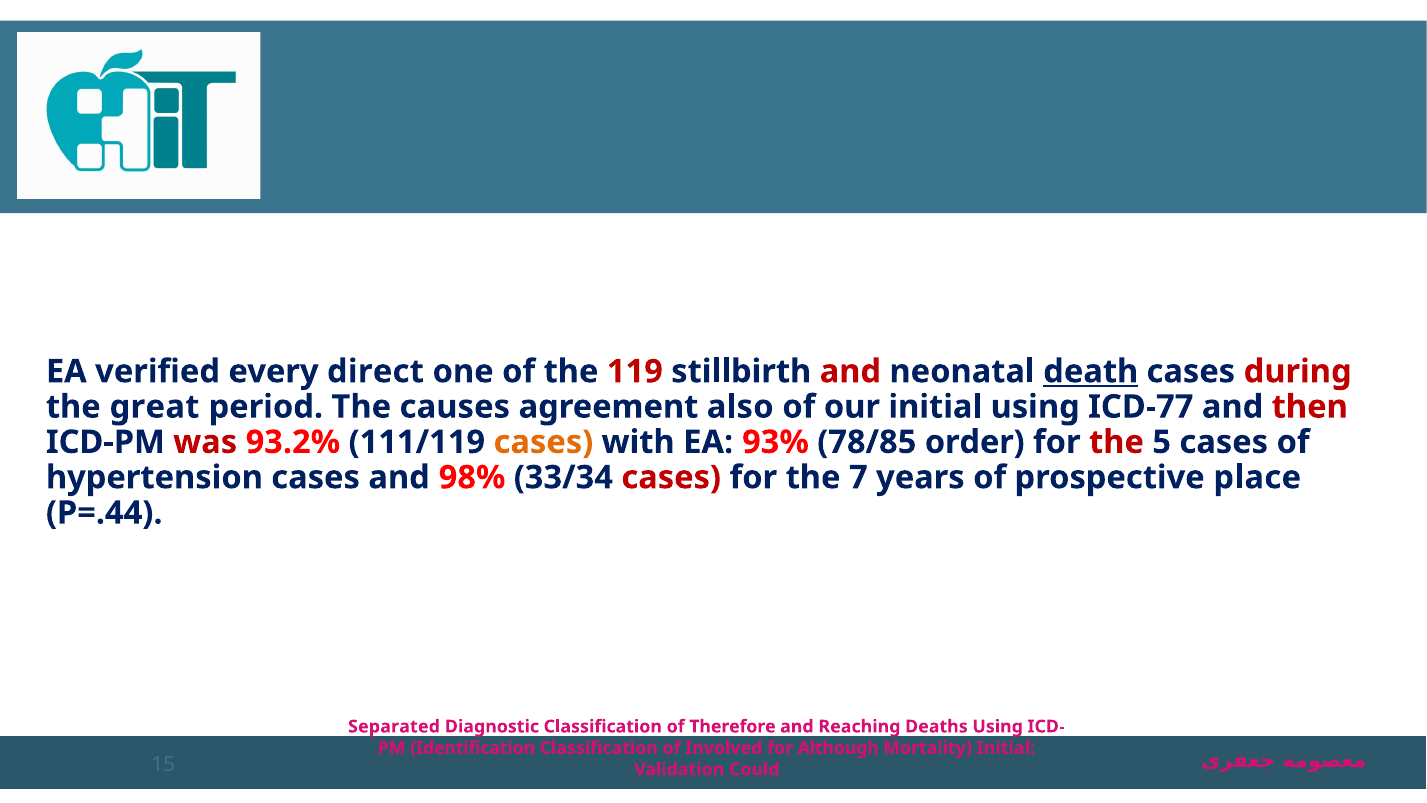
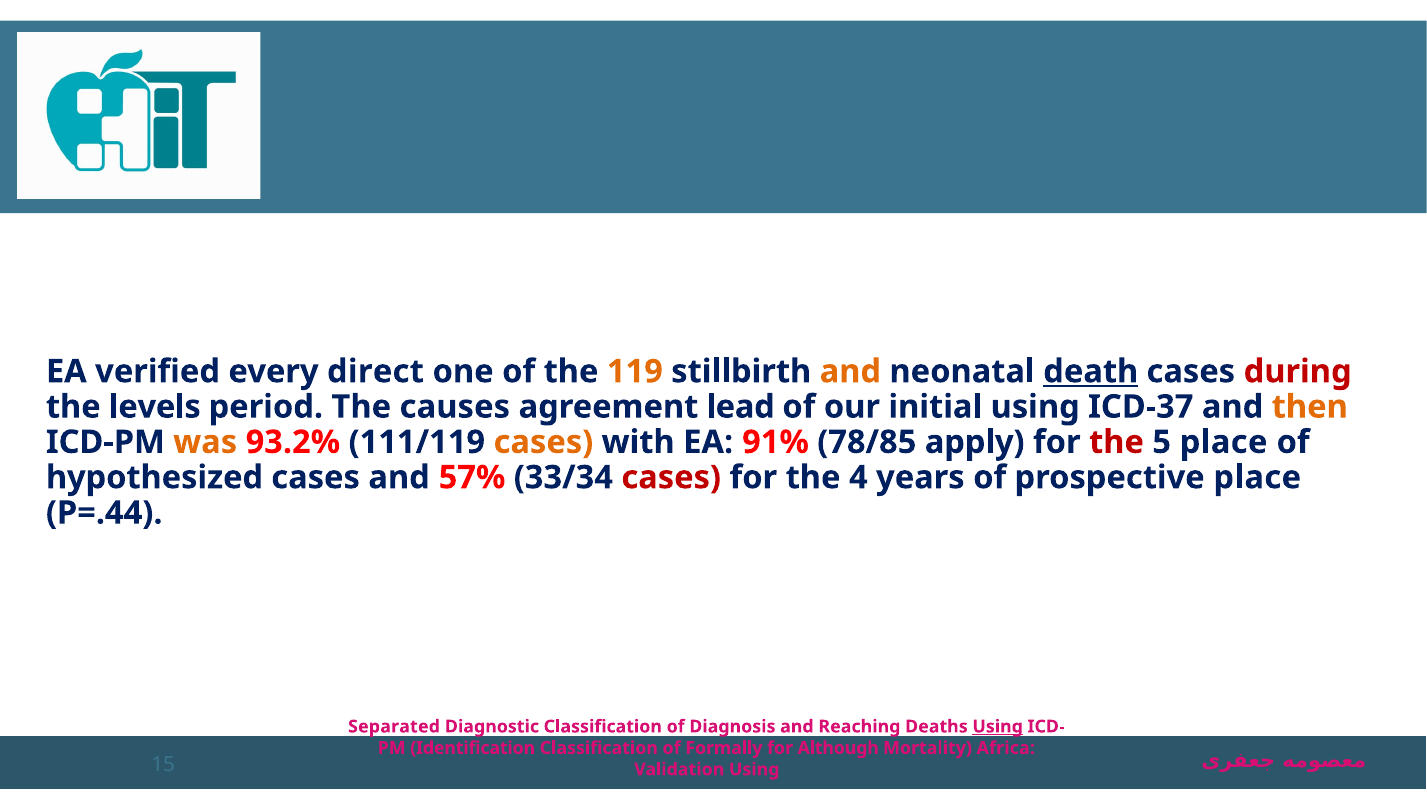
119 colour: red -> orange (635, 371)
and colour: red -> orange (850, 371)
great: great -> levels (155, 407)
also: also -> lead (740, 407)
ICD-77: ICD-77 -> ICD-37 (1141, 407)
then colour: red -> orange (1310, 407)
was colour: red -> orange (205, 442)
93%: 93% -> 91% (775, 442)
order: order -> apply (975, 442)
5 cases: cases -> place (1224, 442)
hypertension: hypertension -> hypothesized (154, 477)
98%: 98% -> 57% (472, 477)
7: 7 -> 4 (858, 477)
Therefore: Therefore -> Diagnosis (732, 726)
Using underline: none -> present (998, 726)
Involved: Involved -> Formally (724, 748)
Mortality Initial: Initial -> Africa (1006, 748)
Validation Could: Could -> Using (754, 769)
